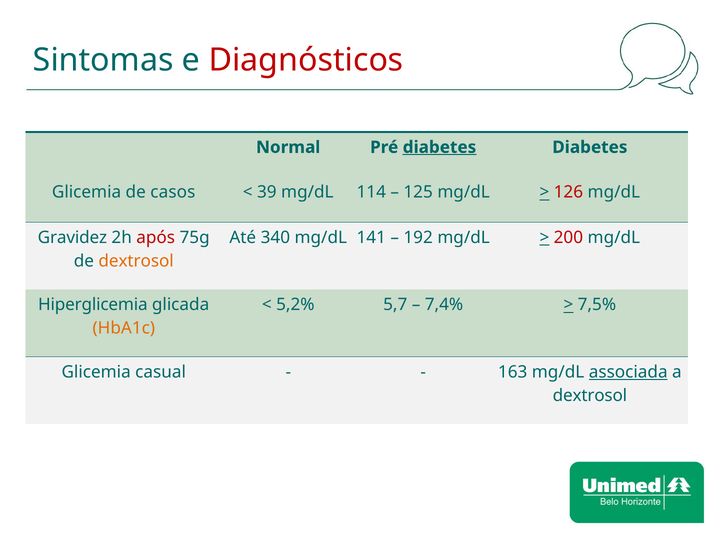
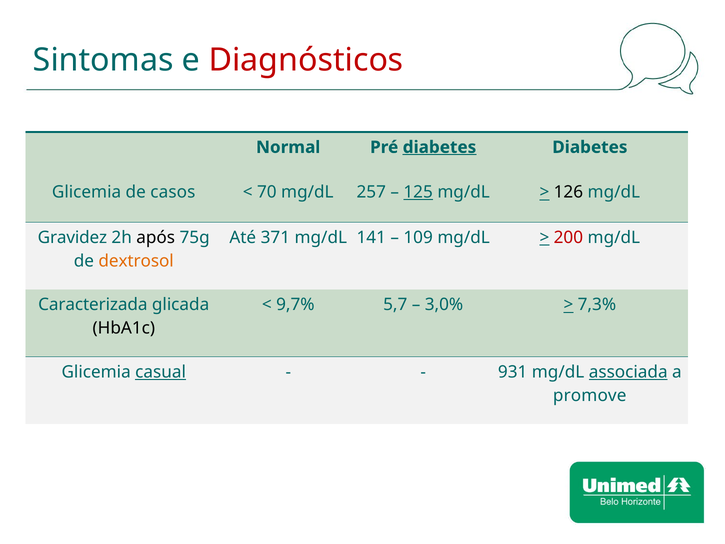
39: 39 -> 70 (267, 192)
114: 114 -> 257 (371, 192)
125 underline: none -> present (418, 192)
126 colour: red -> black (568, 192)
após colour: red -> black (156, 237)
340: 340 -> 371 (275, 237)
192: 192 -> 109 (418, 237)
Hiperglicemia: Hiperglicemia -> Caracterizada (93, 305)
5,2%: 5,2% -> 9,7% (295, 305)
7,4%: 7,4% -> 3,0% (444, 305)
7,5%: 7,5% -> 7,3% (597, 305)
HbA1c colour: orange -> black (124, 328)
casual underline: none -> present (161, 372)
163: 163 -> 931 (513, 372)
dextrosol: dextrosol -> promove (590, 395)
